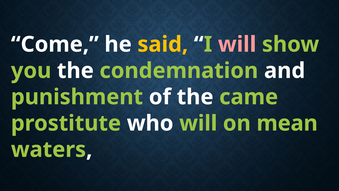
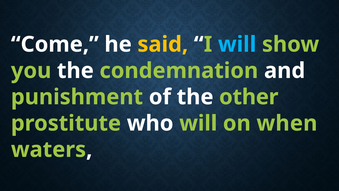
will colour: pink -> light blue (237, 44)
came: came -> other (249, 97)
mean: mean -> when (287, 123)
